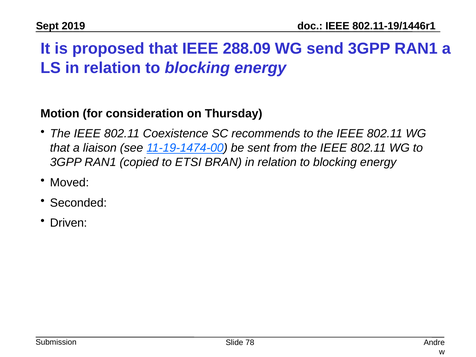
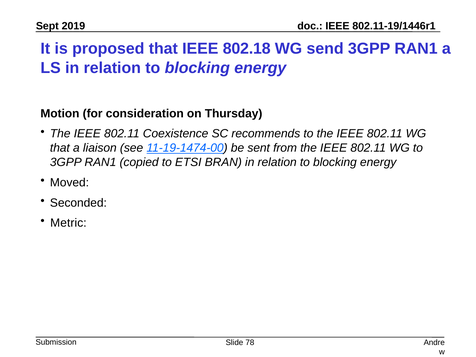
288.09: 288.09 -> 802.18 (247, 49)
Driven: Driven -> Metric (68, 223)
